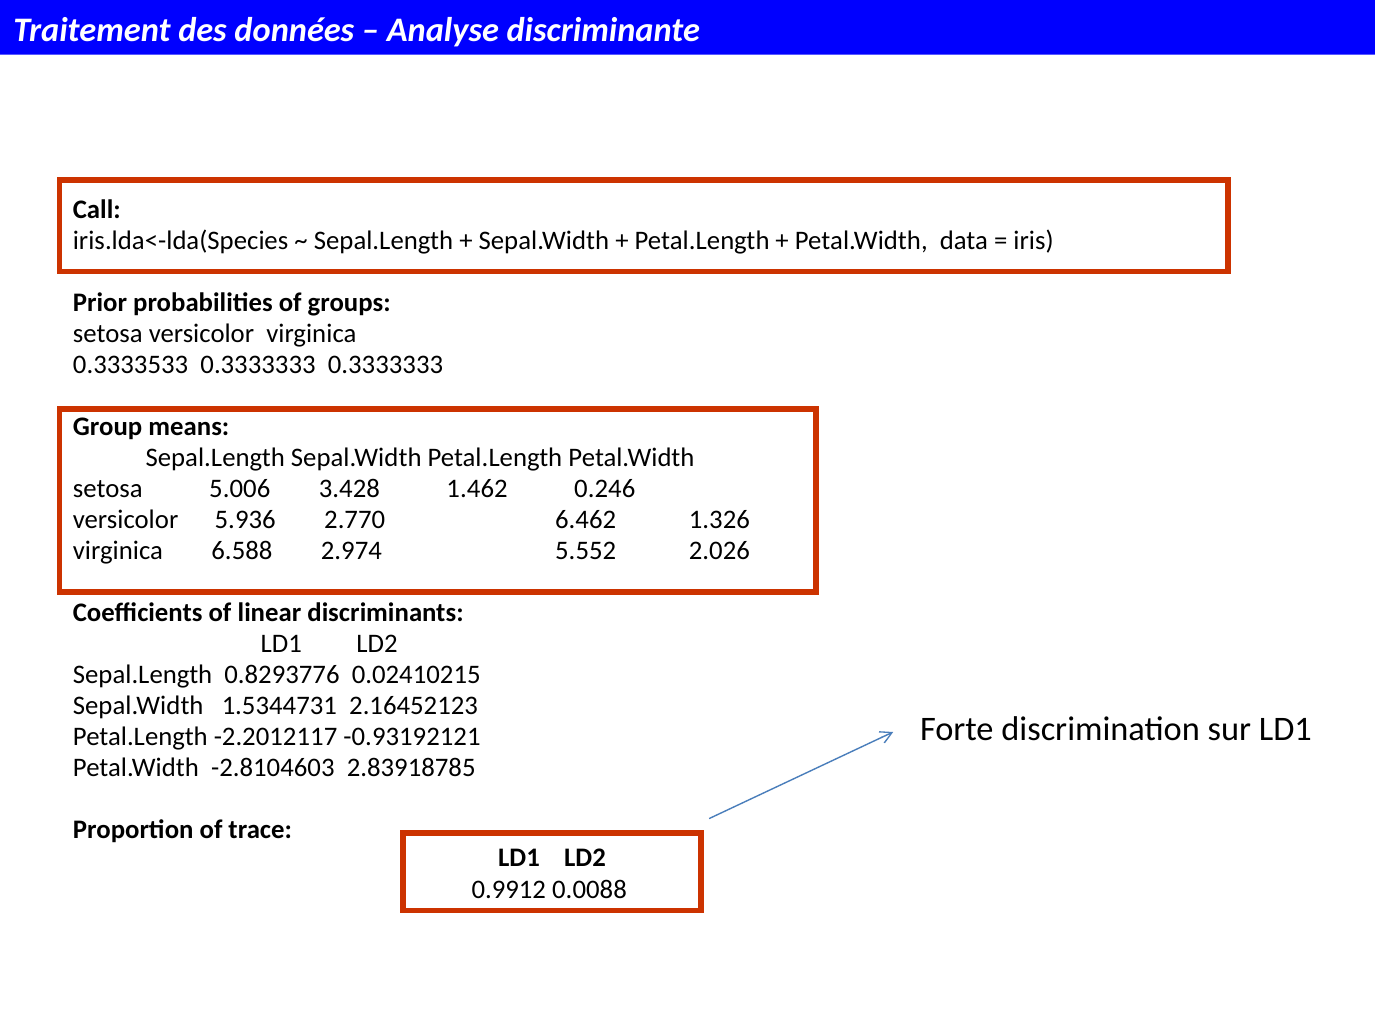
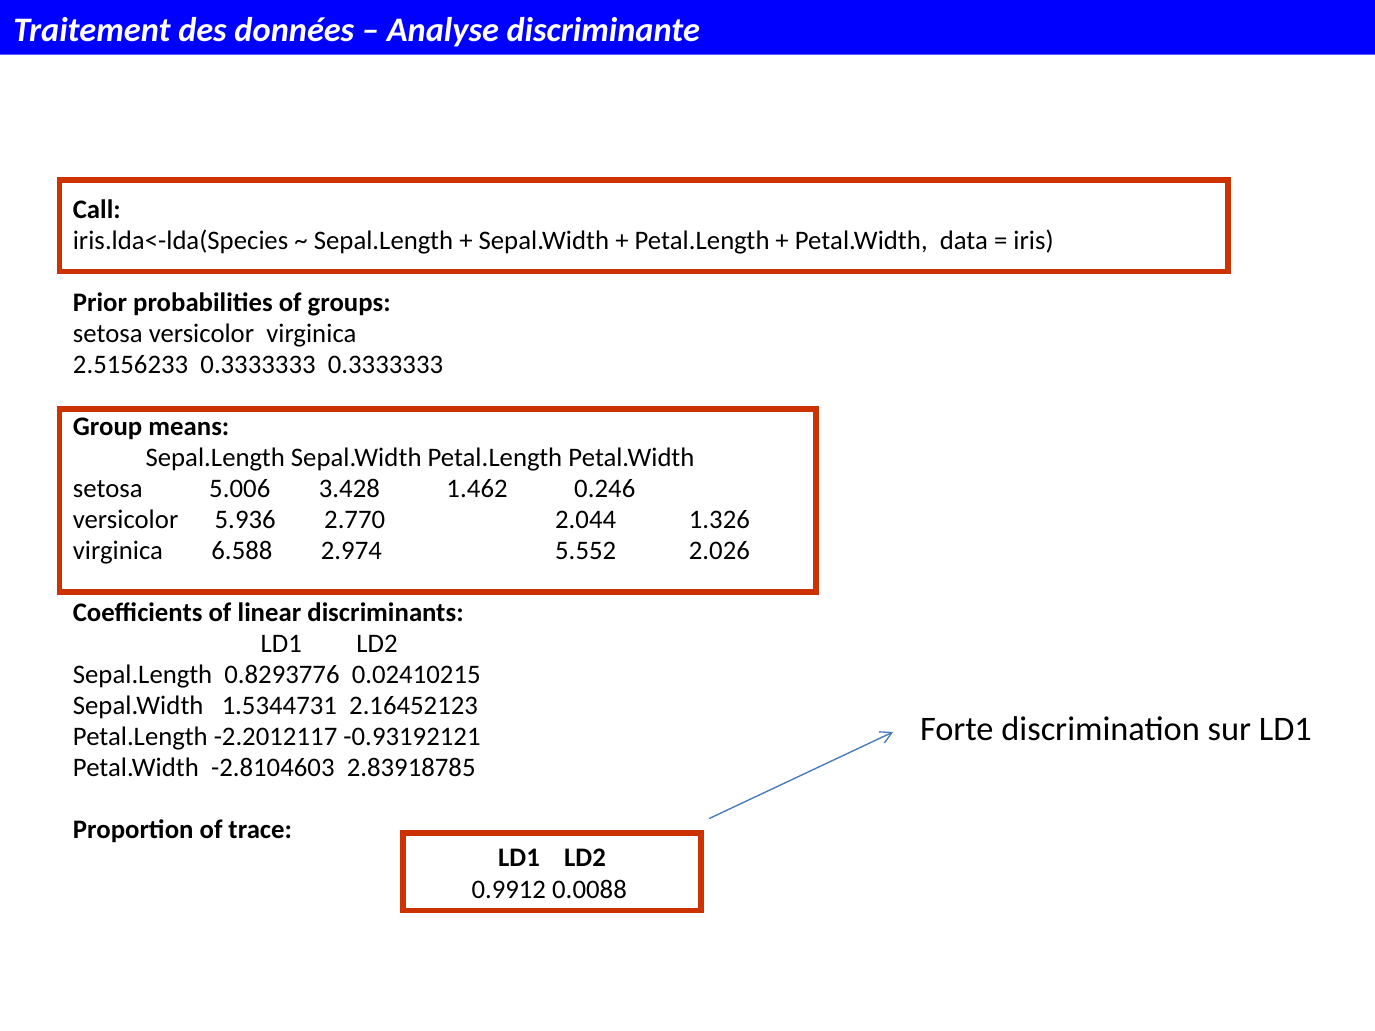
0.3333533: 0.3333533 -> 2.5156233 (131, 365)
6.462: 6.462 -> 2.044 (586, 520)
